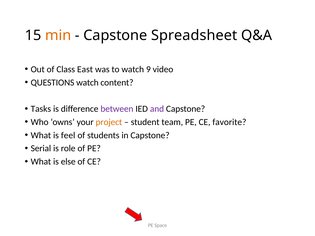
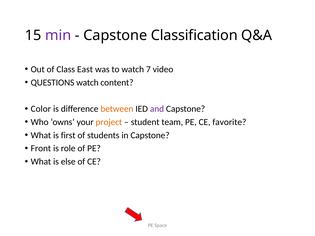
min colour: orange -> purple (58, 35)
Spreadsheet: Spreadsheet -> Classification (194, 35)
9: 9 -> 7 (148, 69)
Tasks: Tasks -> Color (41, 109)
between colour: purple -> orange (117, 109)
feel: feel -> first (68, 135)
Serial: Serial -> Front (41, 149)
